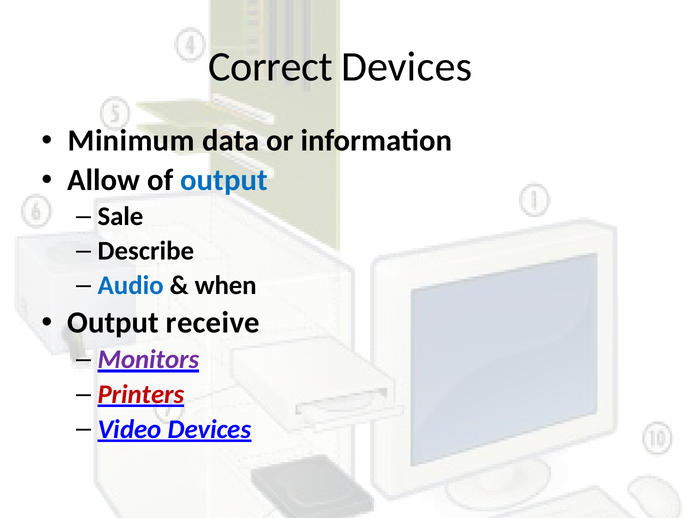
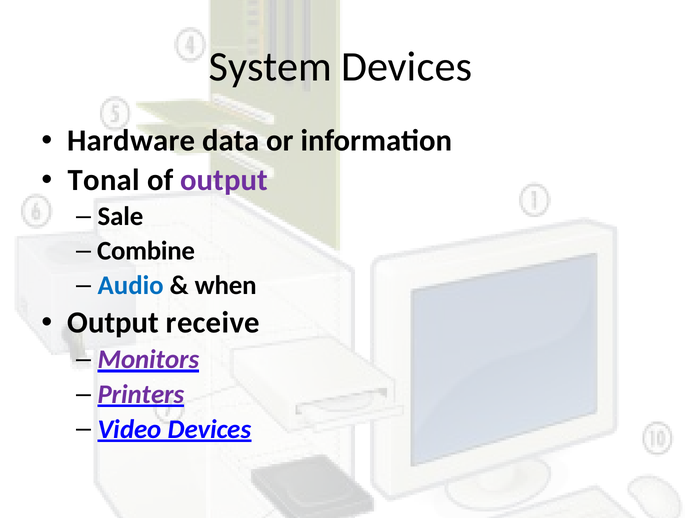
Correct: Correct -> System (270, 67)
Minimum: Minimum -> Hardware (131, 141)
Allow: Allow -> Tonal (104, 180)
output colour: blue -> purple (224, 180)
Describe: Describe -> Combine (146, 251)
Printers colour: red -> purple (141, 395)
